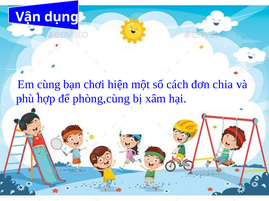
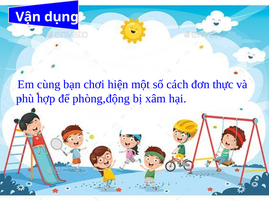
chia: chia -> thực (223, 85)
phòng,cùng: phòng,cùng -> phòng,động (101, 99)
